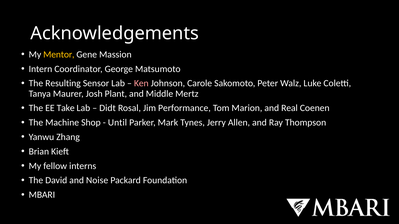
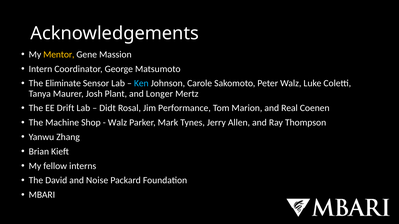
Resulting: Resulting -> Eliminate (63, 83)
Ken colour: pink -> light blue (141, 83)
Middle: Middle -> Longer (159, 94)
Take: Take -> Drift (66, 108)
Until: Until -> Walz (117, 123)
